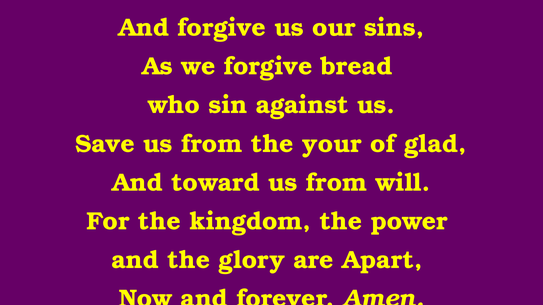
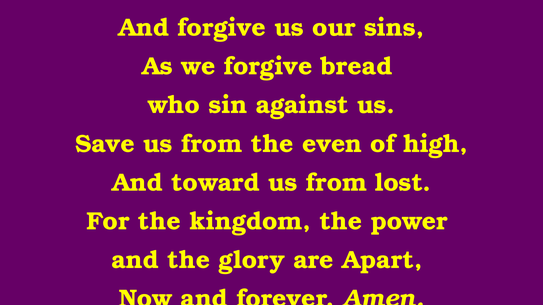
your: your -> even (332, 144)
glad: glad -> high (436, 144)
will: will -> lost (403, 183)
